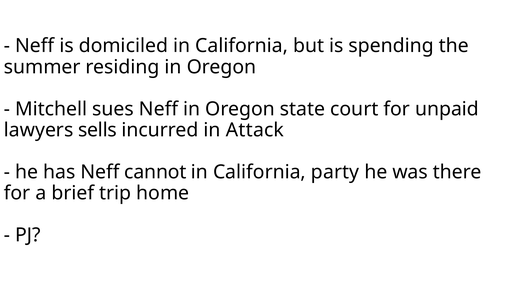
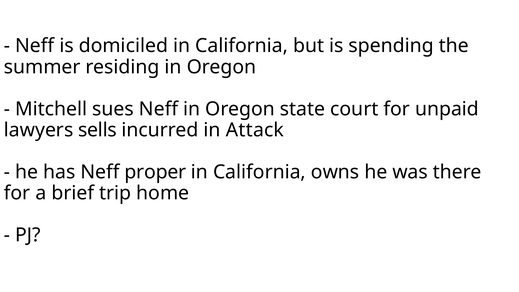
cannot: cannot -> proper (155, 172)
party: party -> owns (335, 172)
